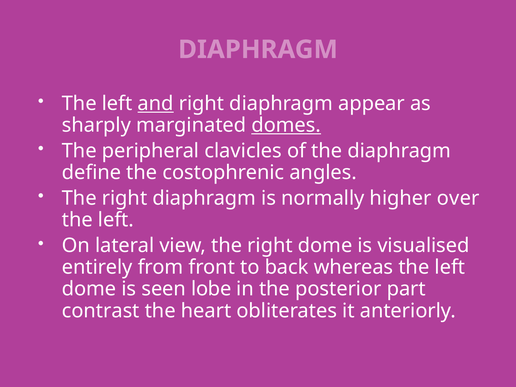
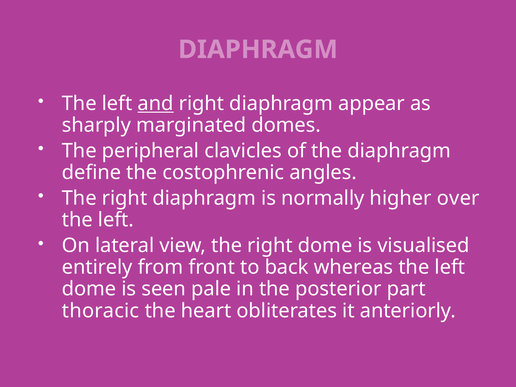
domes underline: present -> none (286, 125)
lobe: lobe -> pale (211, 289)
contrast: contrast -> thoracic (101, 311)
